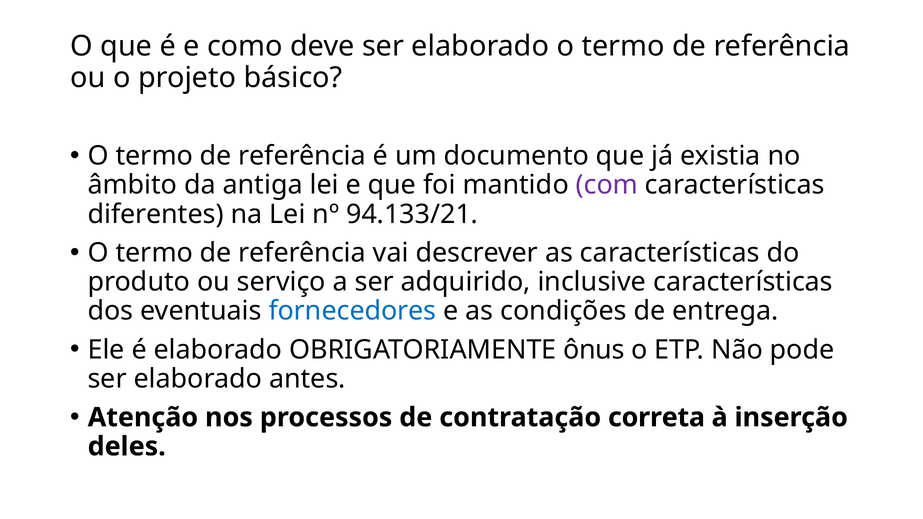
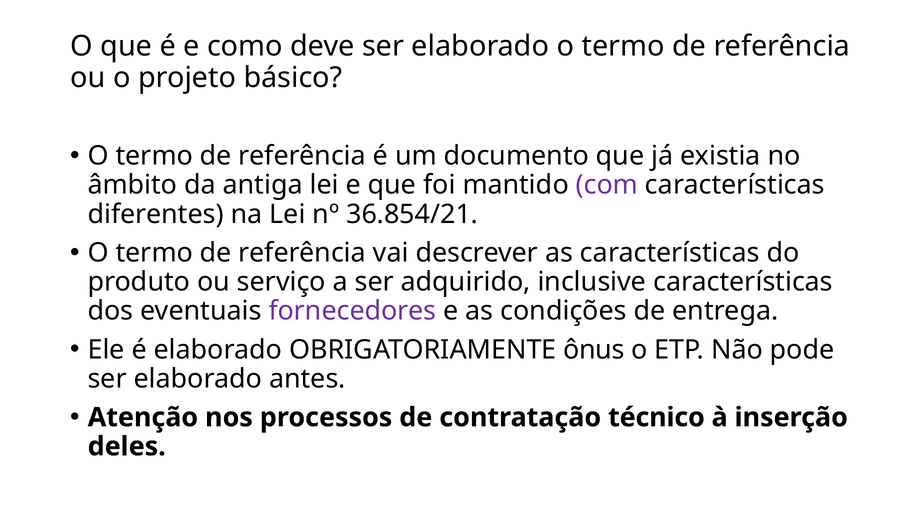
94.133/21: 94.133/21 -> 36.854/21 (412, 214)
fornecedores colour: blue -> purple (352, 311)
correta: correta -> técnico (656, 418)
